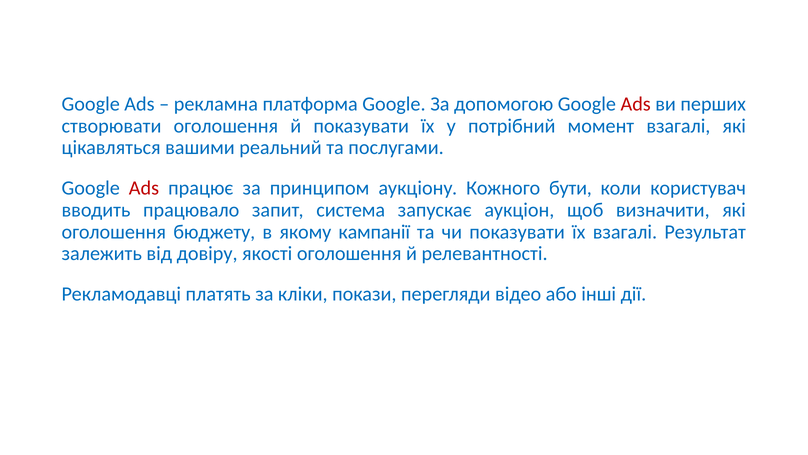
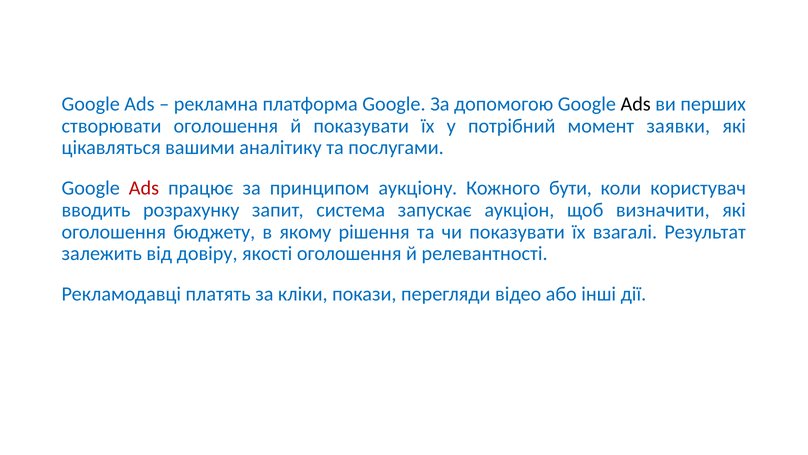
Ads colour: red -> black (636, 104)
момент взагалі: взагалі -> заявки (678, 126)
реальний: реальний -> аналітику (281, 148)
працювало: працювало -> розрахунку (191, 210)
кампанії: кампанії -> рішення (374, 232)
